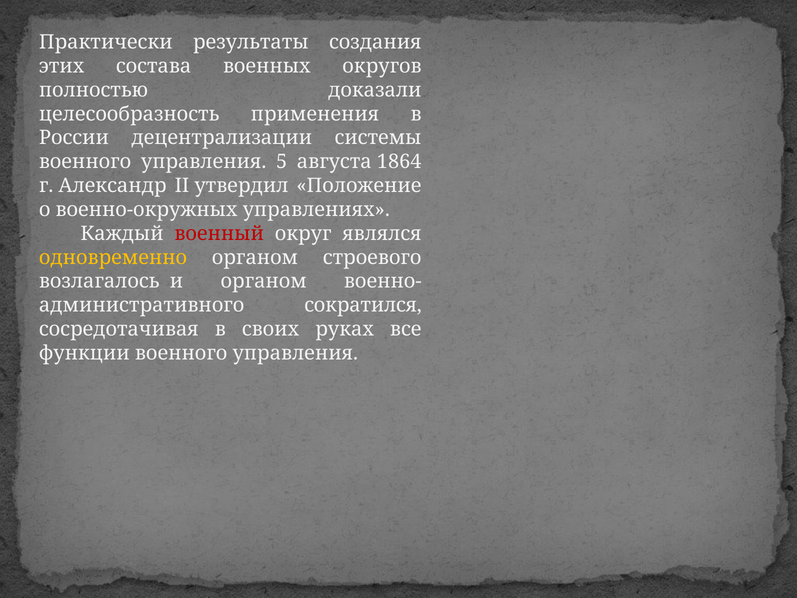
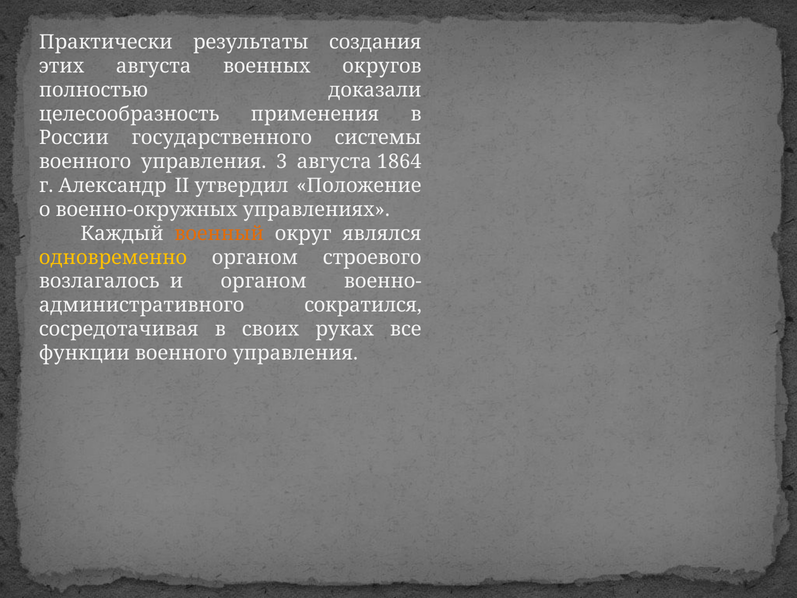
этих состава: состава -> августа (154, 66)
децентрализации: децентрализации -> государственного (222, 138)
5: 5 -> 3 (282, 162)
военный colour: red -> orange (219, 233)
